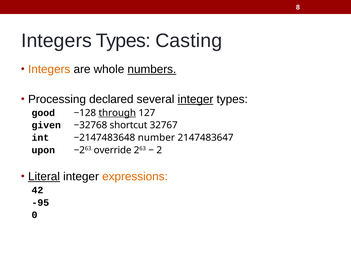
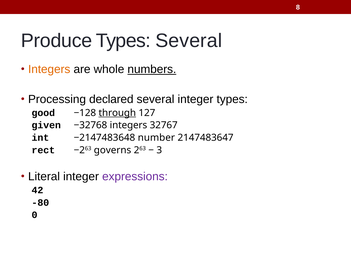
Integers: Integers -> Produce (57, 41)
Types Casting: Casting -> Several (189, 41)
integer underline: present -> none (195, 99)
−32768 shortcut: shortcut -> integers (128, 125)
upon: upon -> rect (43, 150)
override: override -> governs (113, 150)
2: 2 -> 3 (159, 150)
Literal underline: present -> none (44, 177)
expressions colour: orange -> purple (135, 177)
-95: -95 -> -80 (40, 203)
